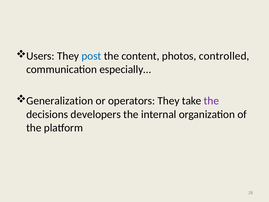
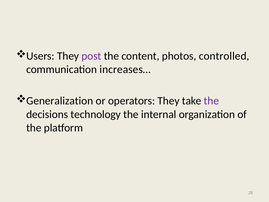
post colour: blue -> purple (91, 56)
especially…: especially… -> increases… (125, 69)
developers: developers -> technology (96, 114)
